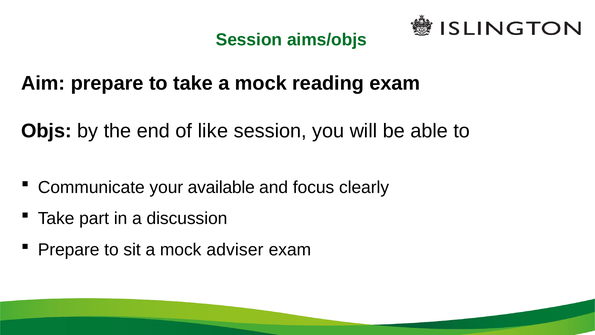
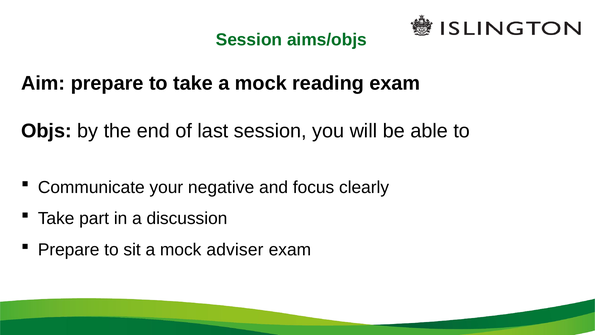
like: like -> last (213, 131)
available: available -> negative (221, 187)
